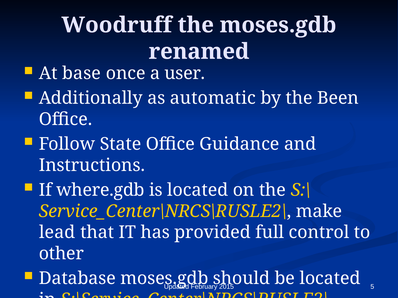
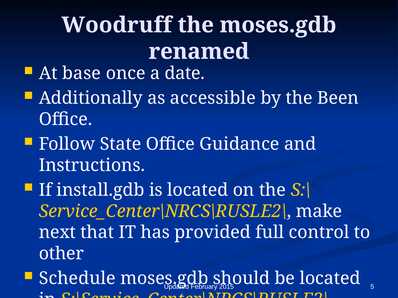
user: user -> date (185, 74)
automatic: automatic -> accessible (213, 98)
where.gdb: where.gdb -> install.gdb (100, 190)
lead: lead -> next (57, 233)
Database: Database -> Schedule (77, 279)
